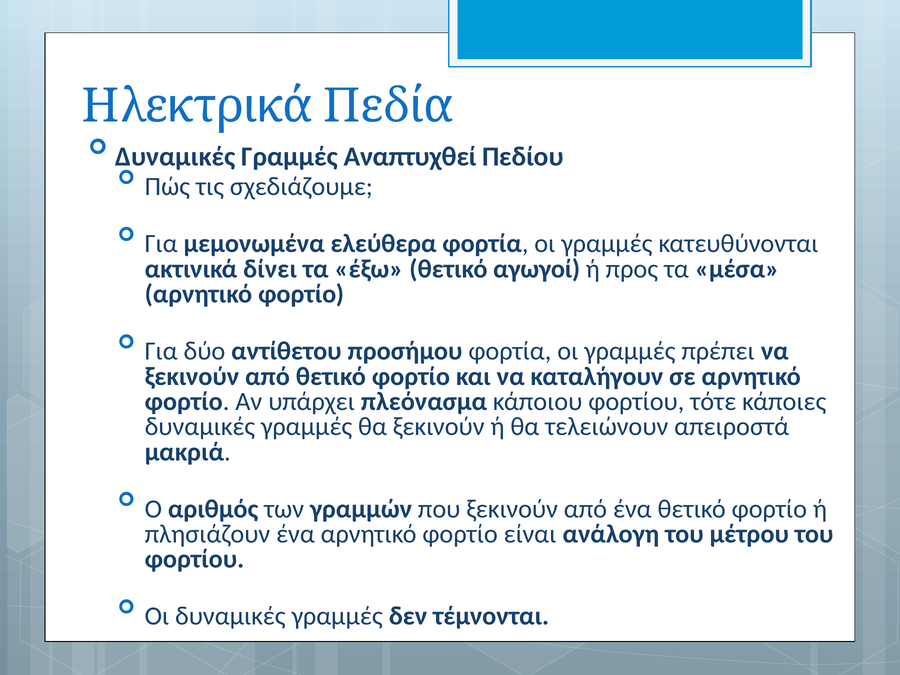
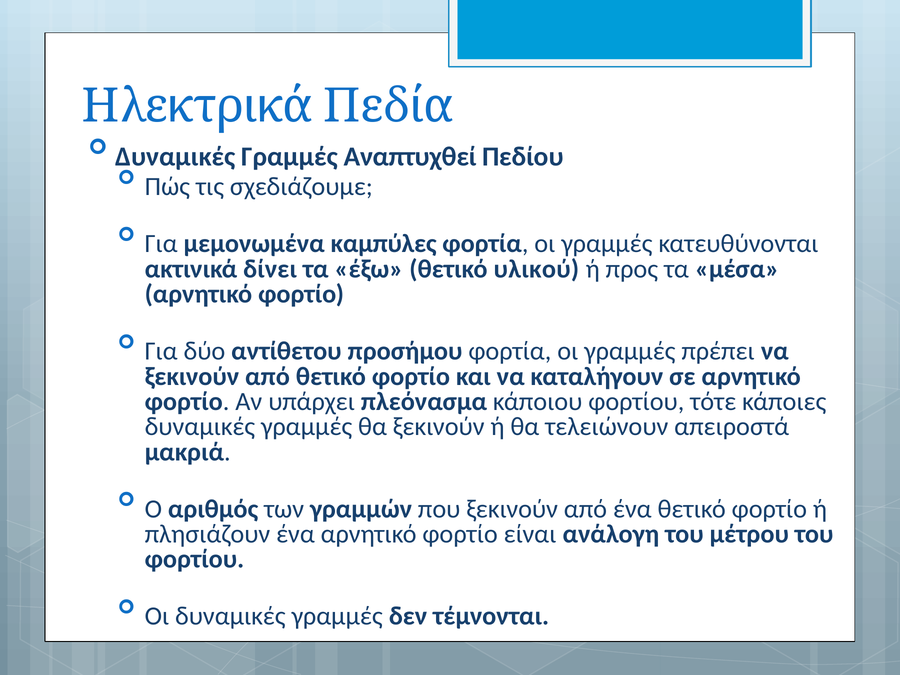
ελεύθερα: ελεύθερα -> καμπύλες (384, 244)
αγωγοί: αγωγοί -> υλικού (536, 269)
